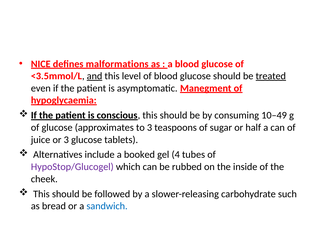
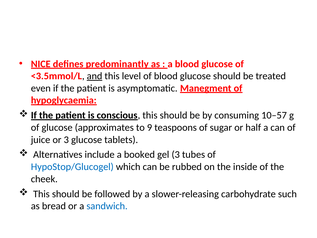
malformations: malformations -> predominantly (117, 64)
treated underline: present -> none (271, 76)
10–49: 10–49 -> 10–57 (274, 115)
to 3: 3 -> 9 (150, 127)
gel 4: 4 -> 3 (176, 154)
HypoStop/Glucogel colour: purple -> blue (72, 167)
